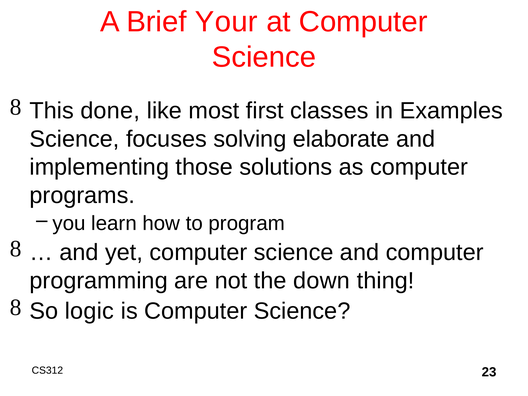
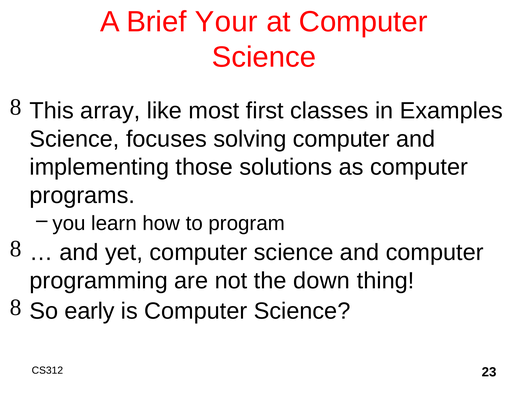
done: done -> array (110, 111)
solving elaborate: elaborate -> computer (341, 139)
logic: logic -> early (90, 311)
